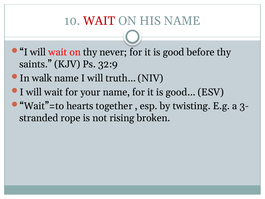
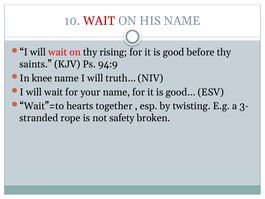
never: never -> rising (113, 52)
32:9: 32:9 -> 94:9 (108, 64)
walk: walk -> knee (42, 78)
rising: rising -> safety (122, 118)
